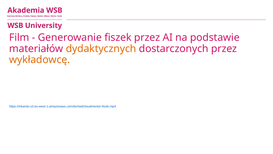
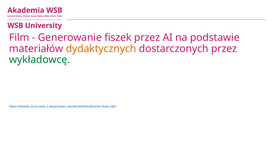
wykładowcę colour: orange -> green (40, 60)
